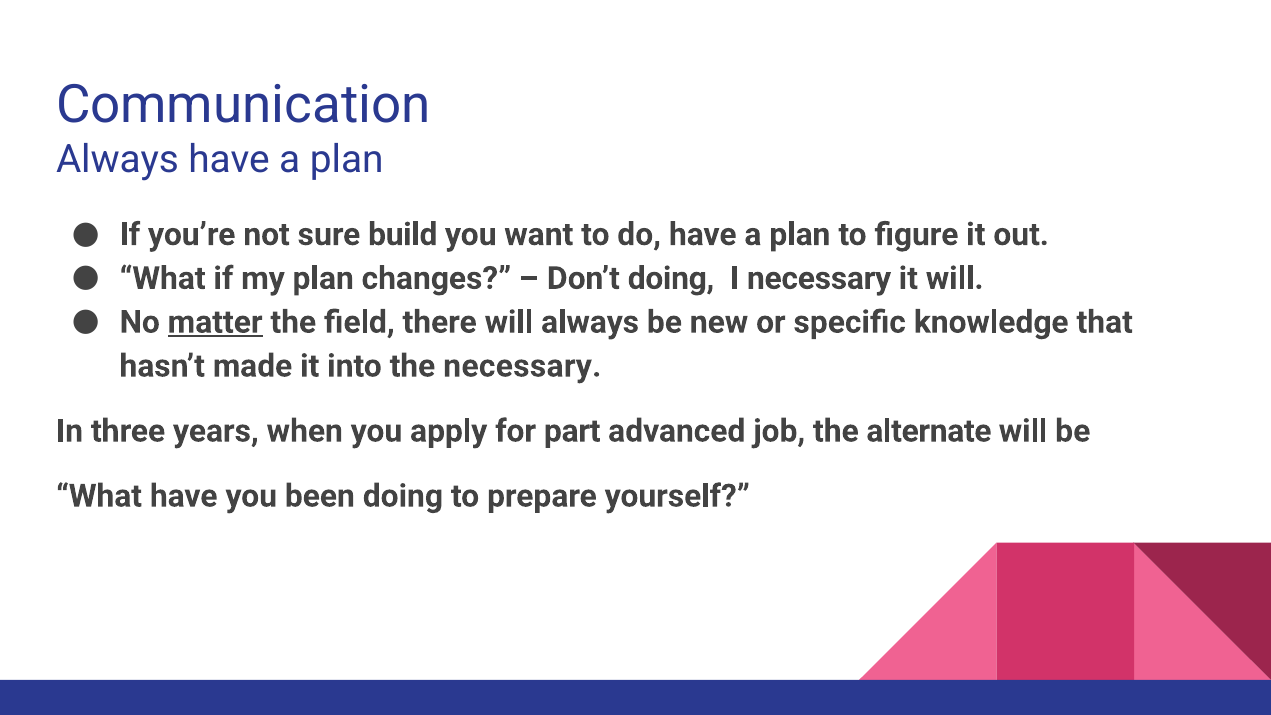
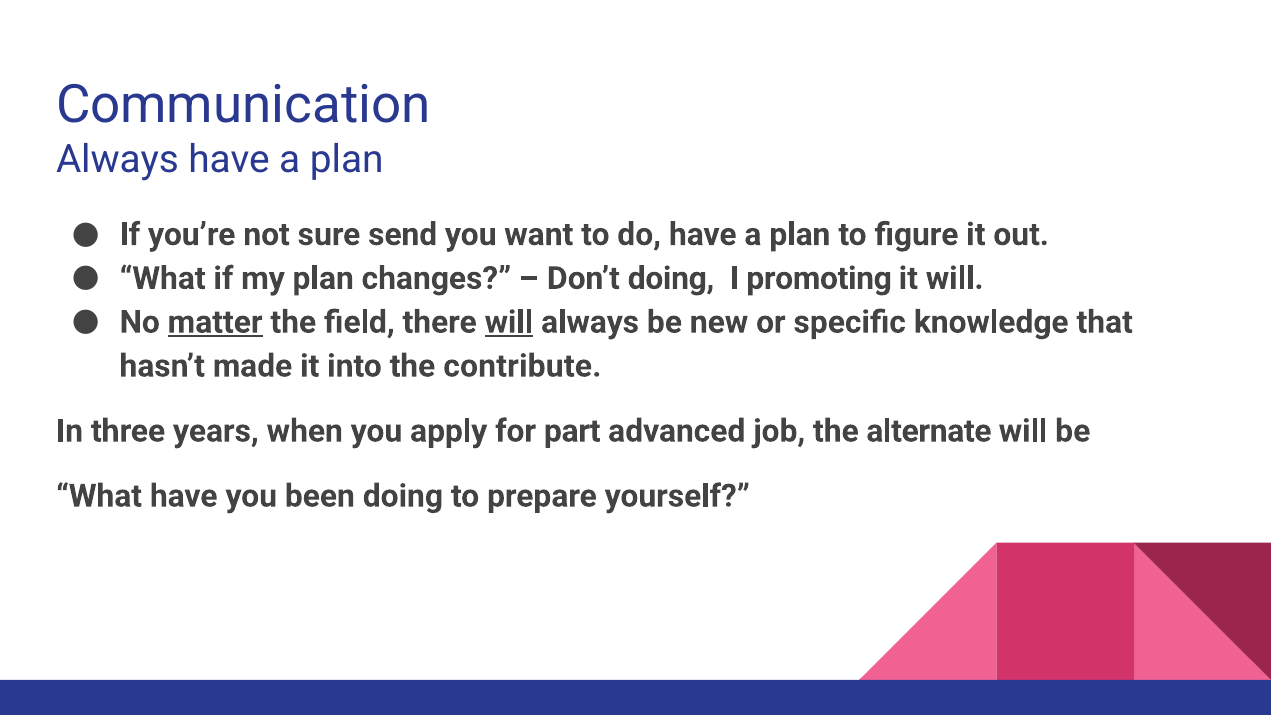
build: build -> send (403, 235)
I necessary: necessary -> promoting (819, 278)
will underline: none -> present (509, 322)
the necessary: necessary -> contribute (522, 366)
